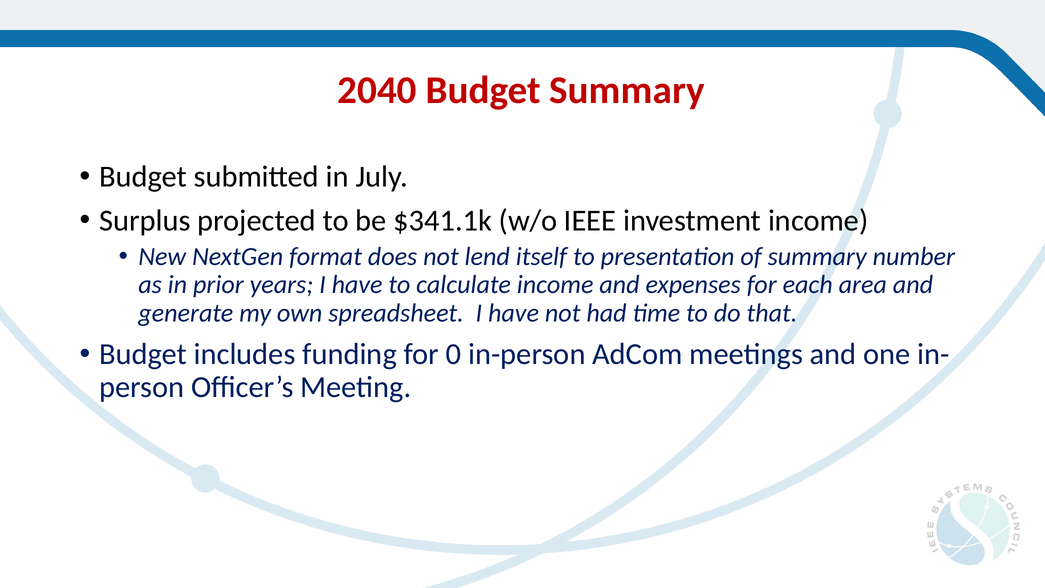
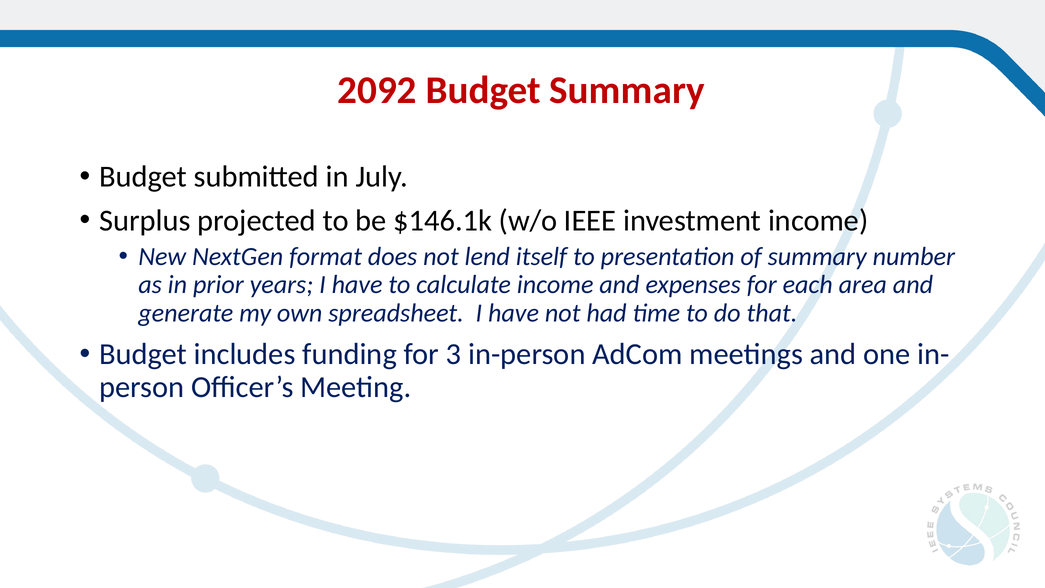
2040: 2040 -> 2092 (377, 90)
$341.1k: $341.1k -> $146.1k (443, 220)
0: 0 -> 3 (454, 354)
